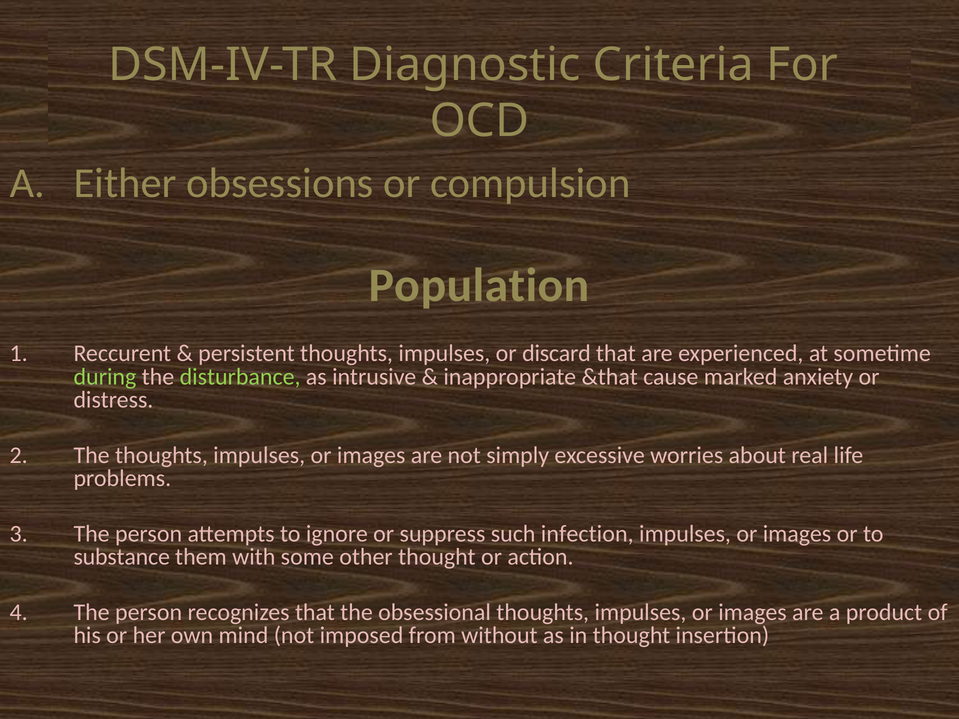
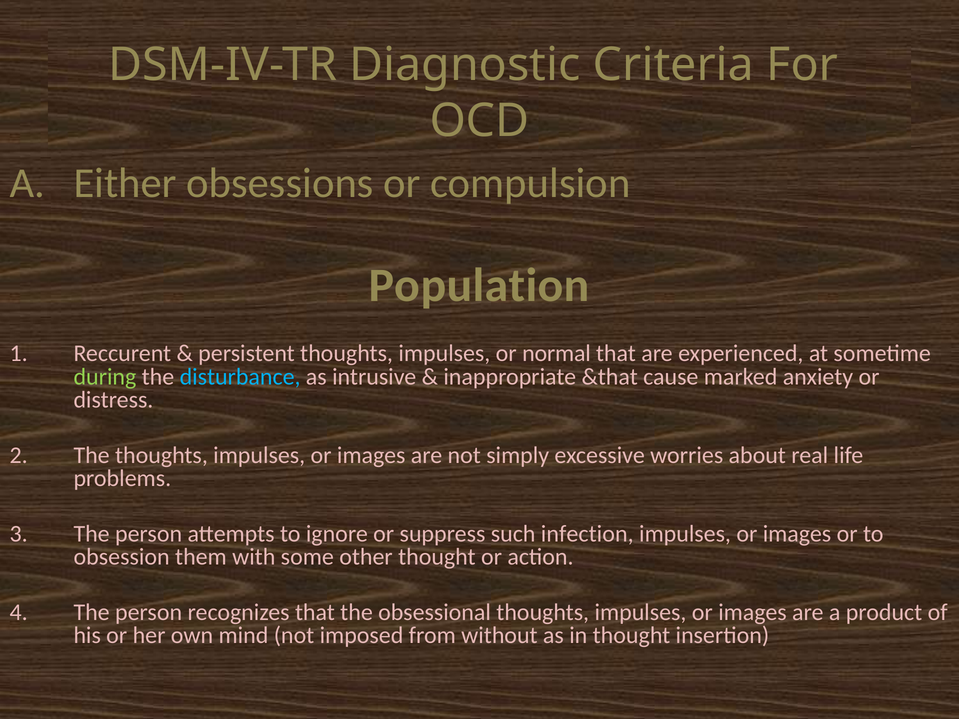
discard: discard -> normal (556, 354)
disturbance colour: light green -> light blue (240, 377)
substance: substance -> obsession (122, 557)
